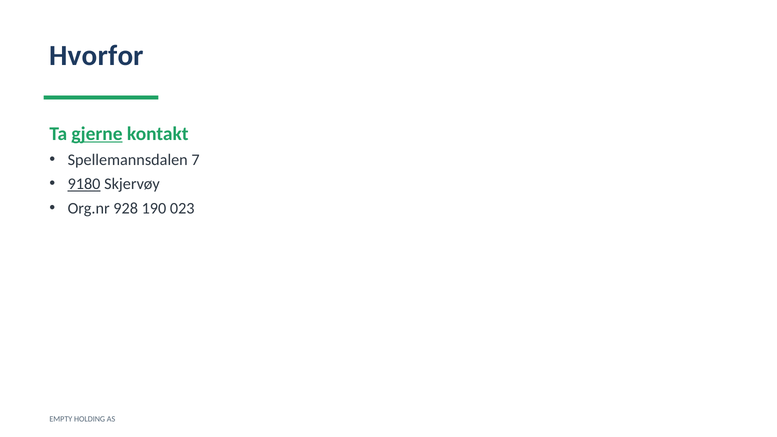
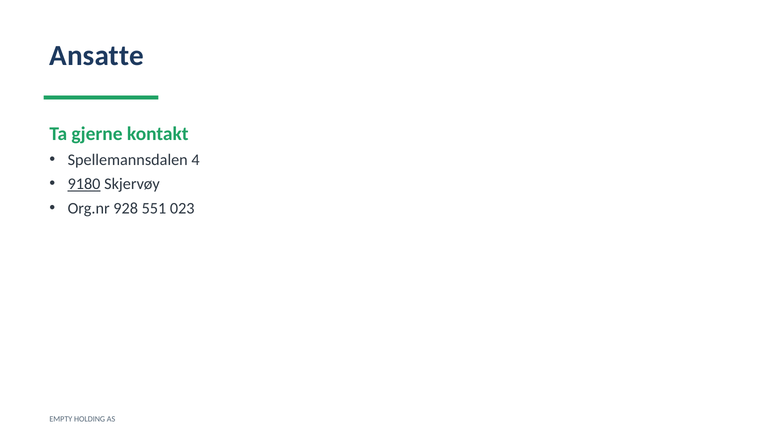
Hvorfor: Hvorfor -> Ansatte (97, 55)
gjerne underline: present -> none (97, 134)
7: 7 -> 4 (196, 160)
190: 190 -> 551 (154, 208)
